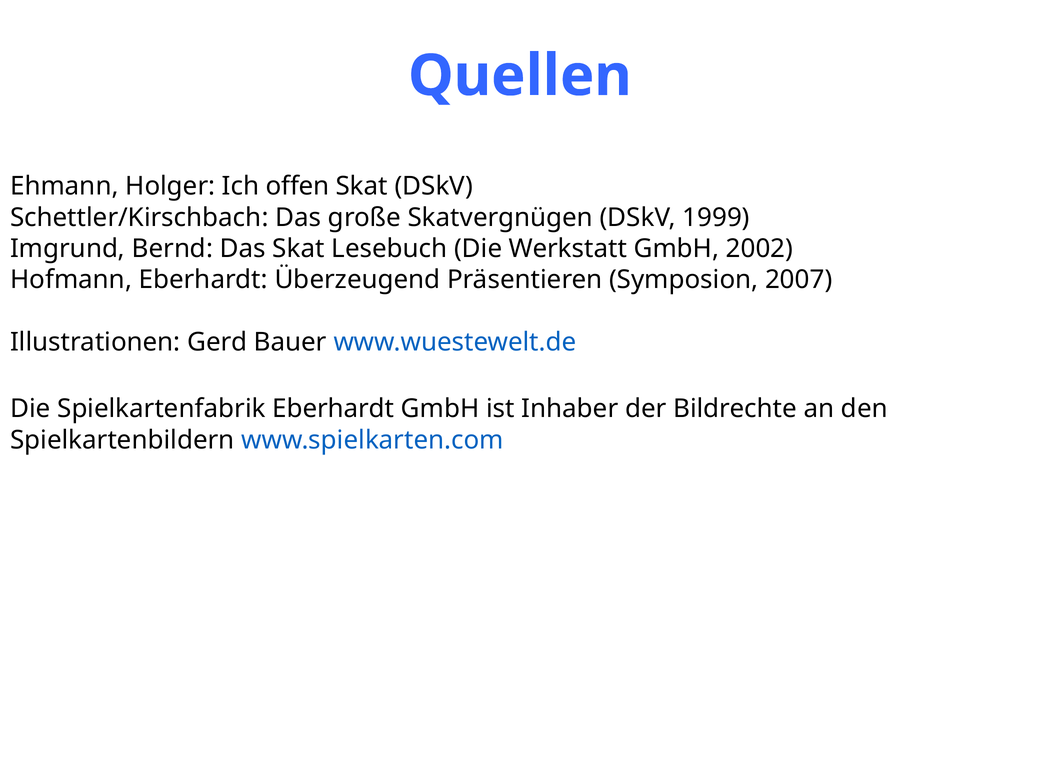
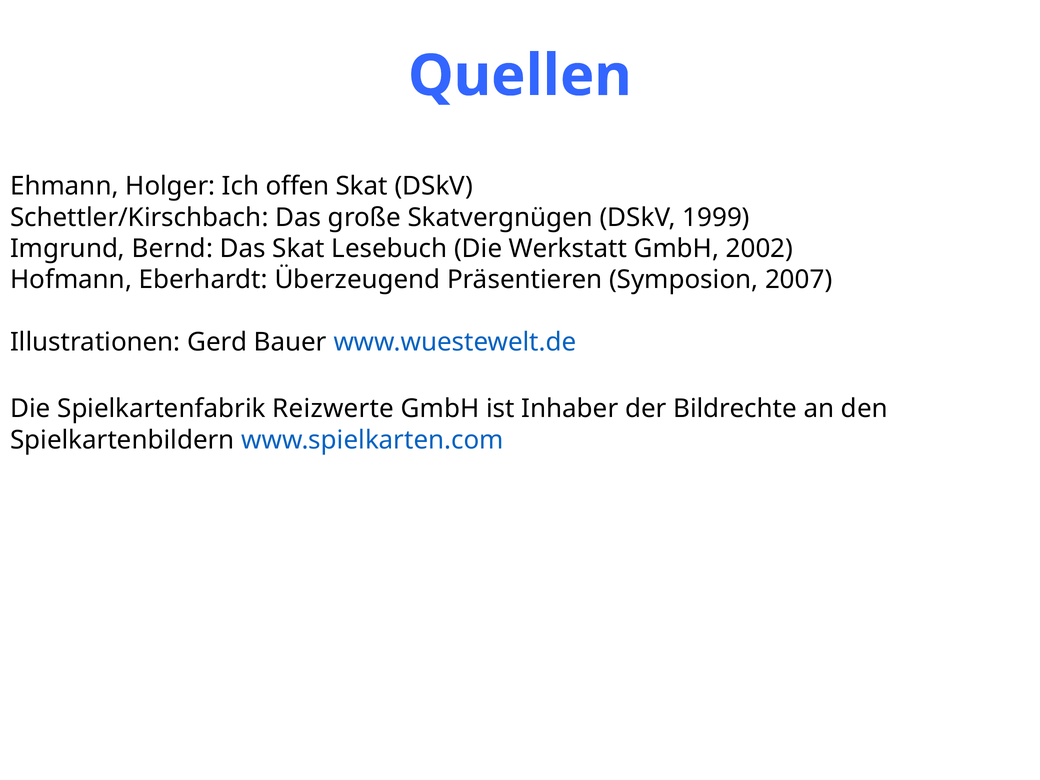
Spielkartenfabrik Eberhardt: Eberhardt -> Reizwerte (333, 409)
